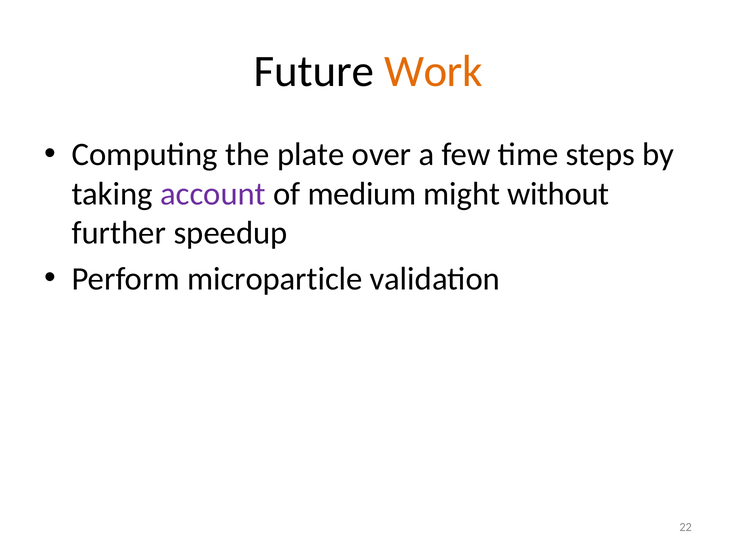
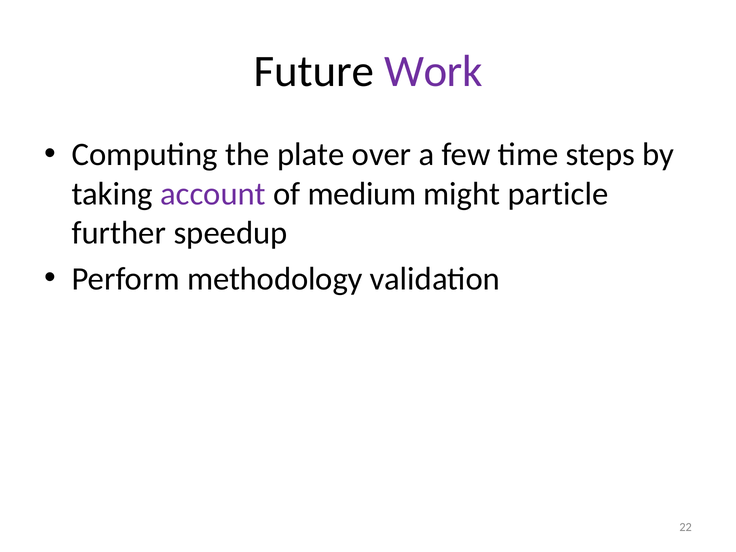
Work colour: orange -> purple (433, 71)
without: without -> particle (558, 194)
microparticle: microparticle -> methodology (275, 279)
